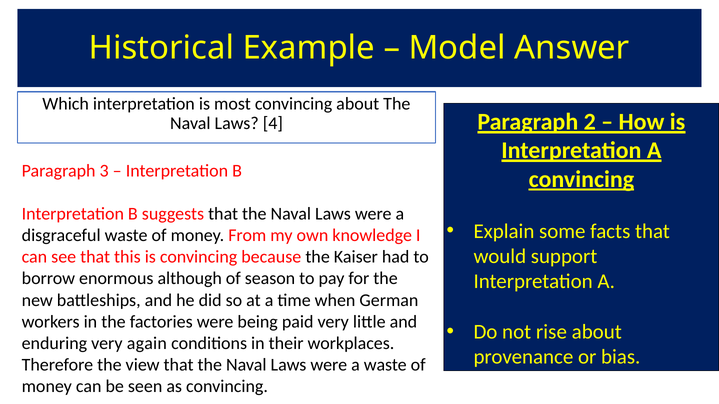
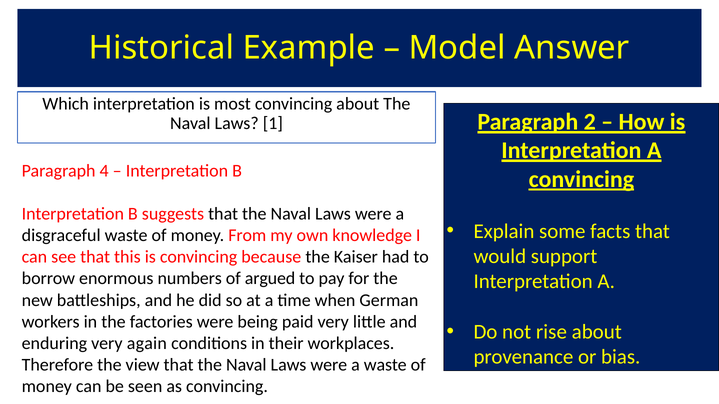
4: 4 -> 1 (273, 123)
3: 3 -> 4 (104, 171)
although: although -> numbers (190, 279)
season: season -> argued (270, 279)
